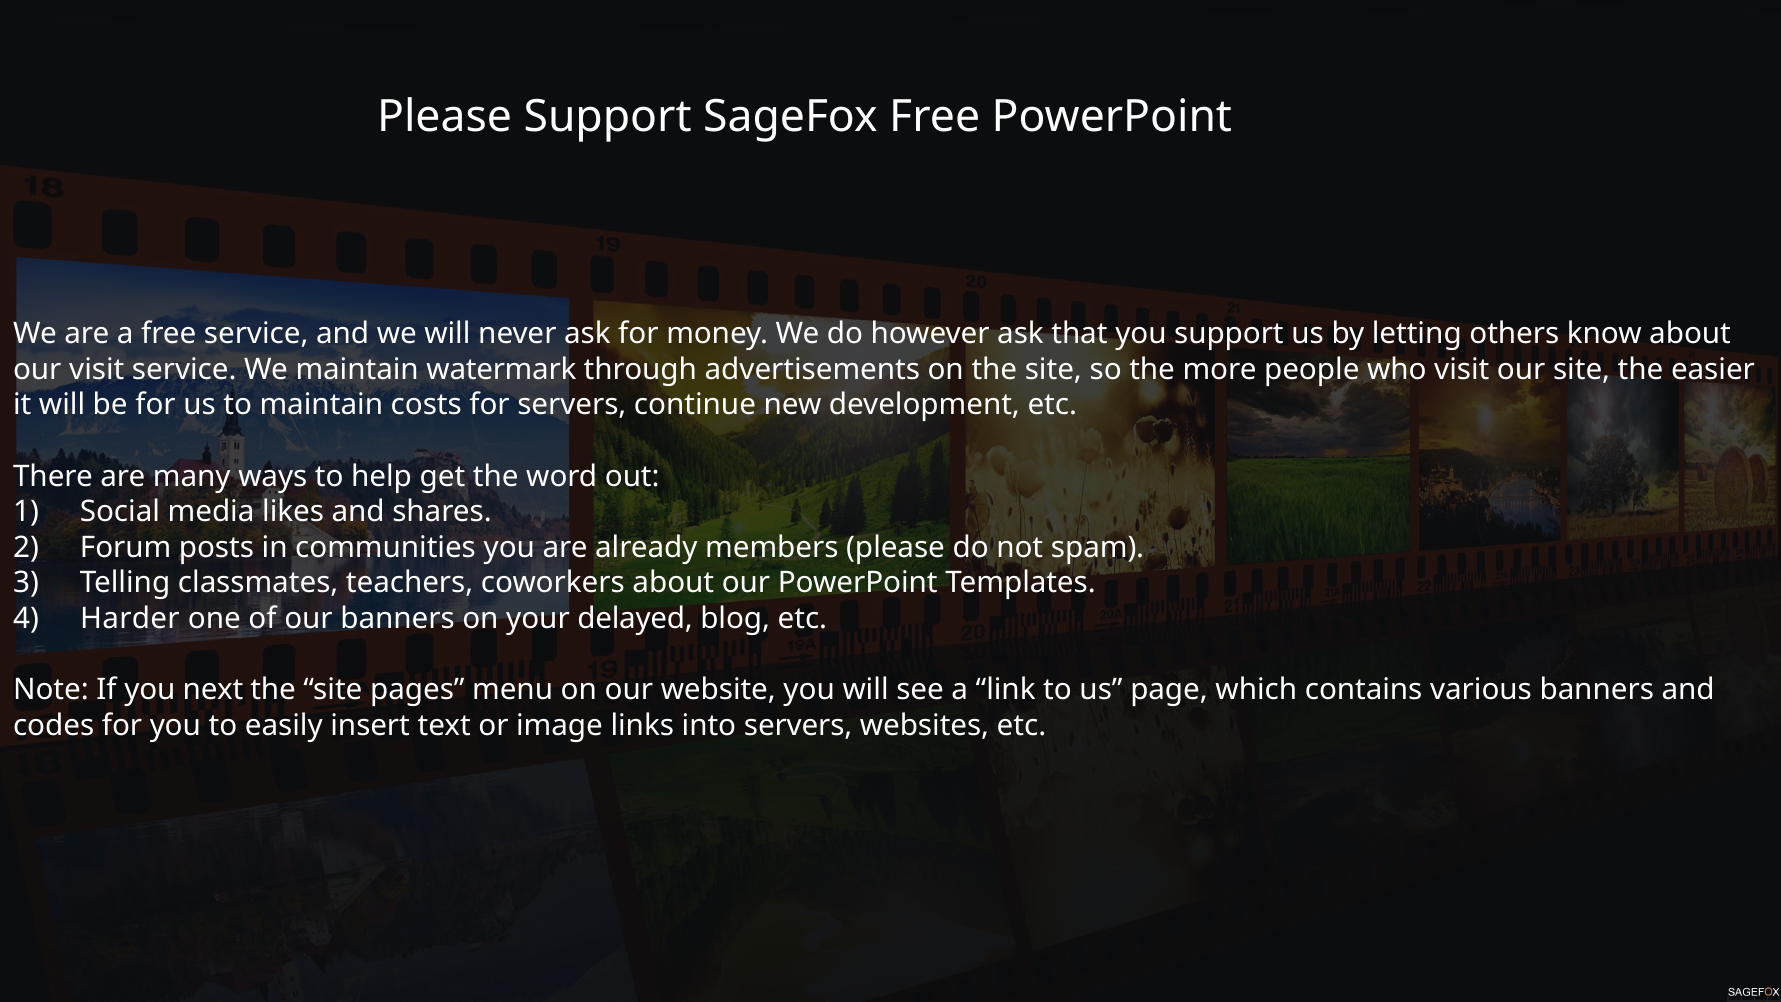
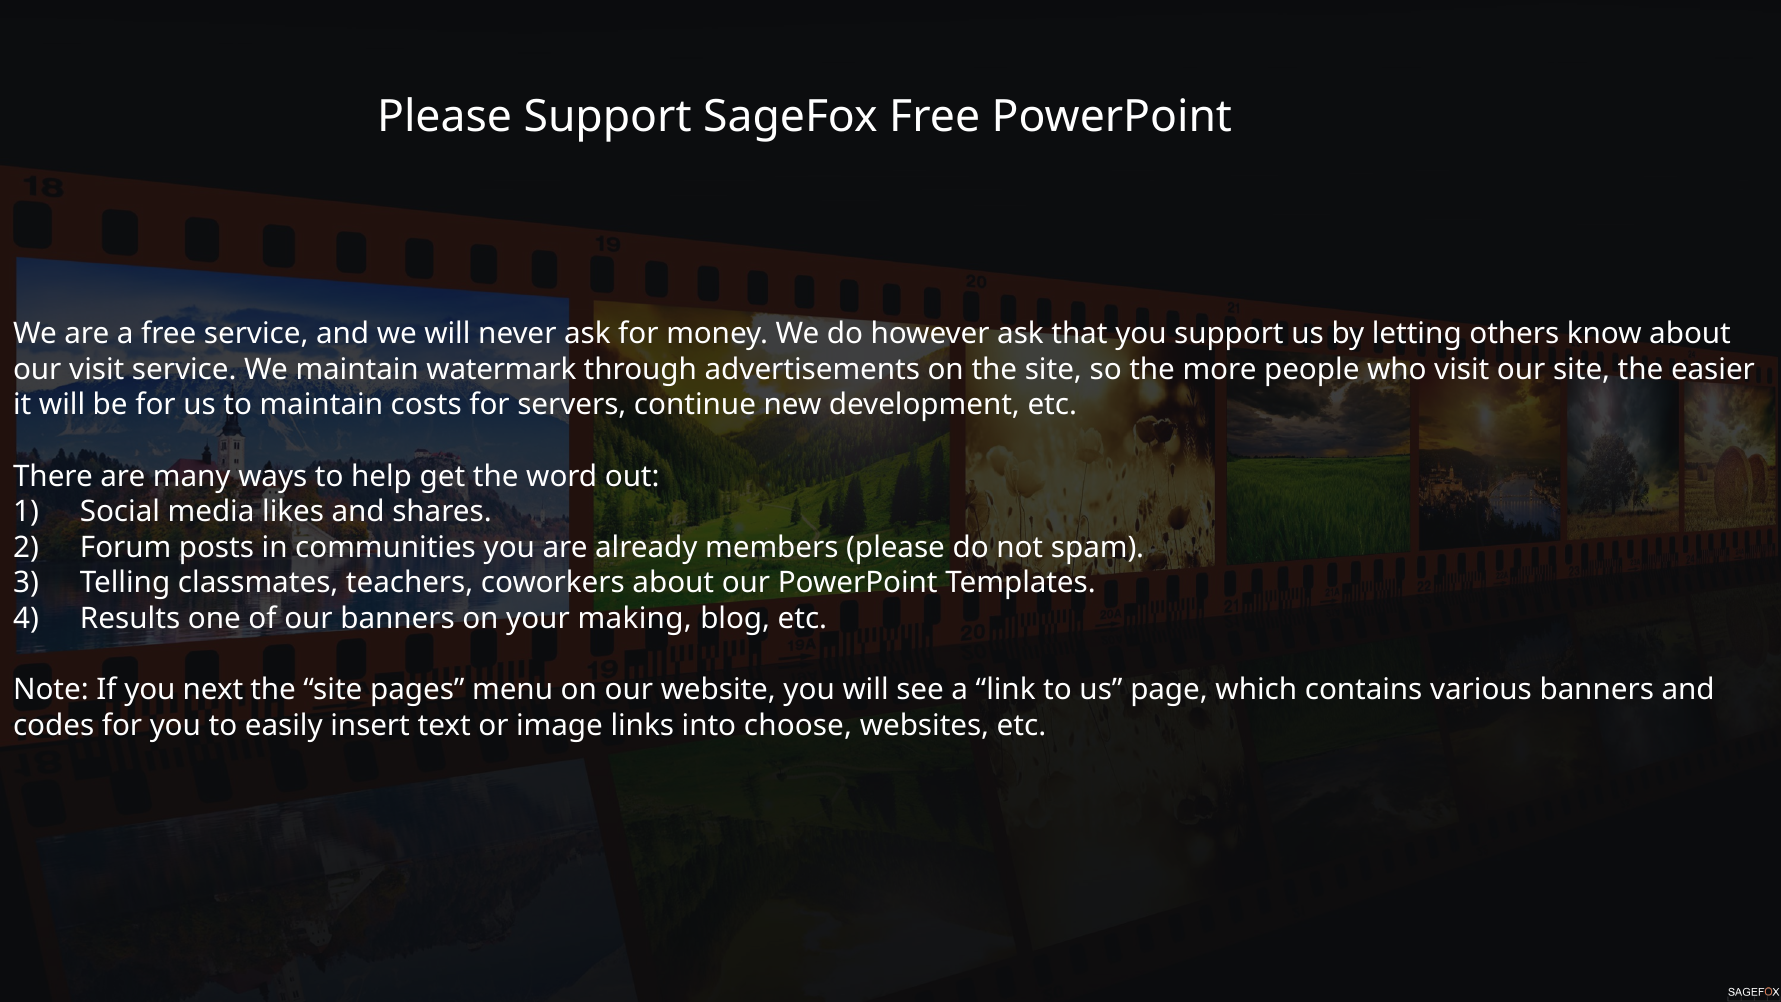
Harder: Harder -> Results (130, 619)
delayed: delayed -> making (635, 619)
into servers: servers -> choose (798, 725)
